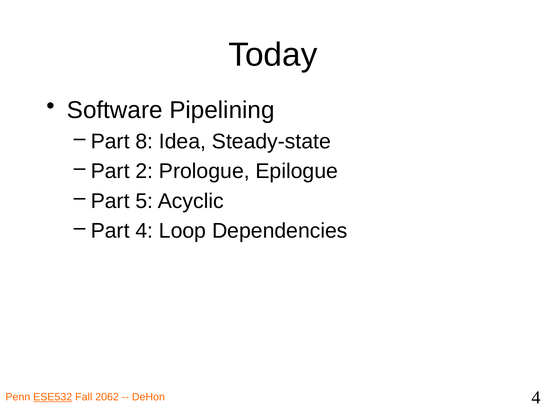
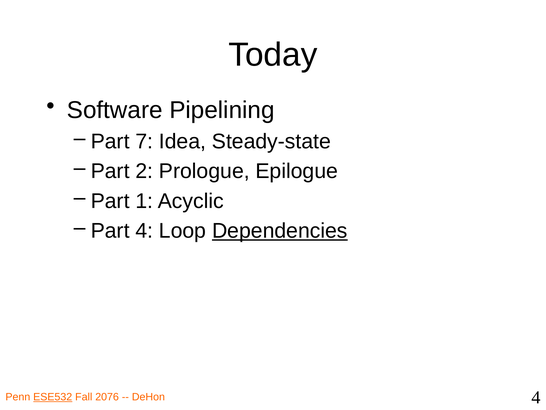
8: 8 -> 7 (144, 141)
5: 5 -> 1 (144, 201)
Dependencies underline: none -> present (280, 231)
2062: 2062 -> 2076 (107, 397)
